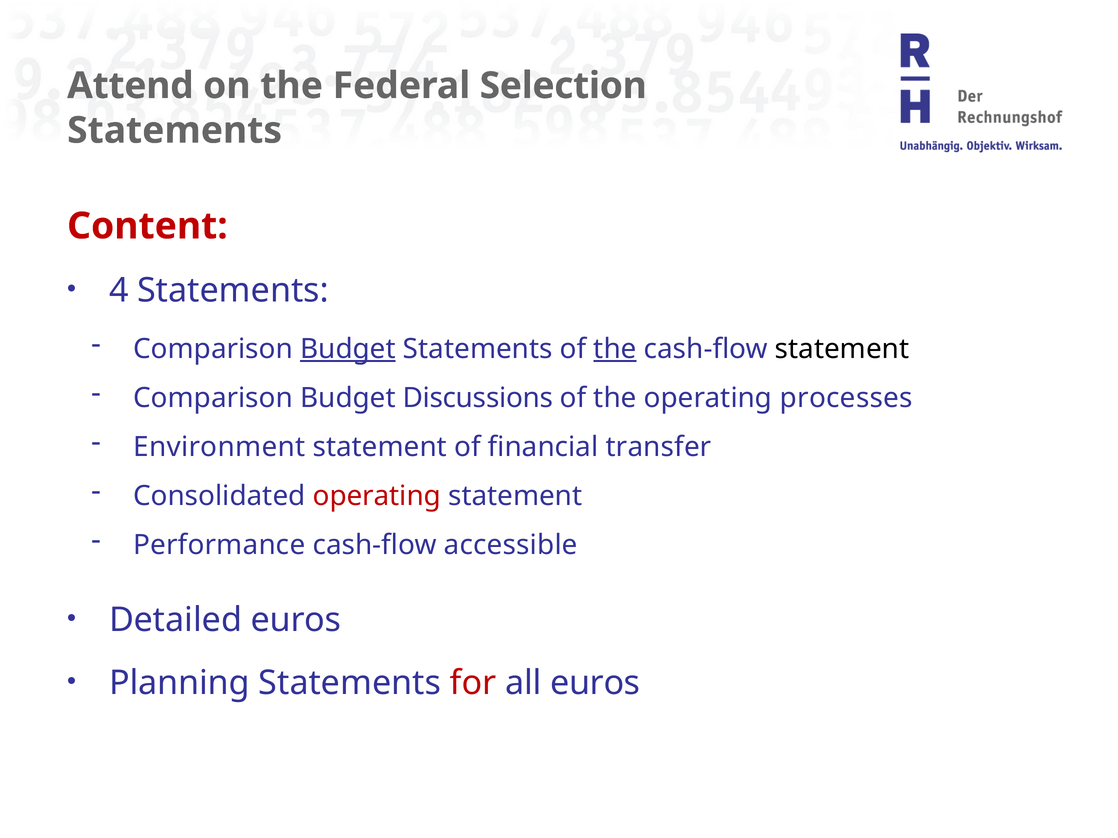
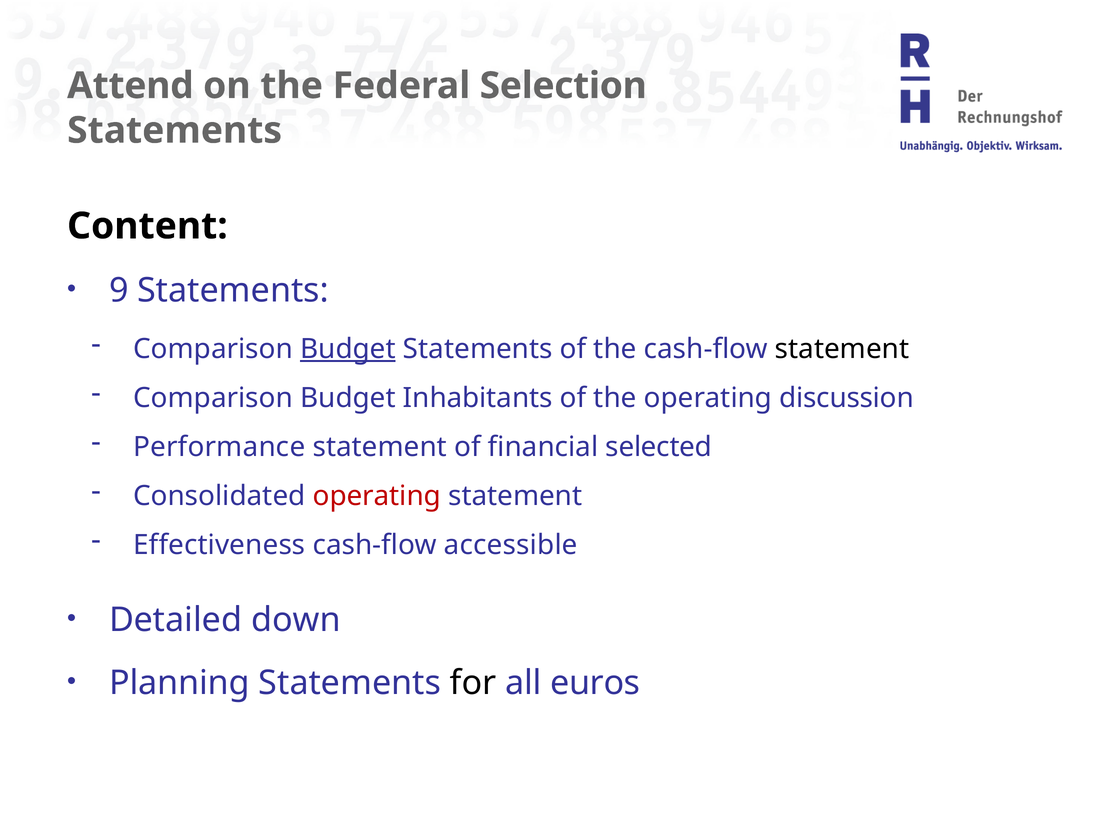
Content colour: red -> black (147, 226)
4: 4 -> 9 (119, 291)
the underline: present -> none (615, 349)
Discussions: Discussions -> Inhabitants (478, 398)
processes: processes -> discussion (847, 398)
Environment: Environment -> Performance (219, 447)
transfer: transfer -> selected (659, 447)
Performance: Performance -> Effectiveness (219, 545)
Detailed euros: euros -> down (296, 620)
for colour: red -> black (473, 683)
